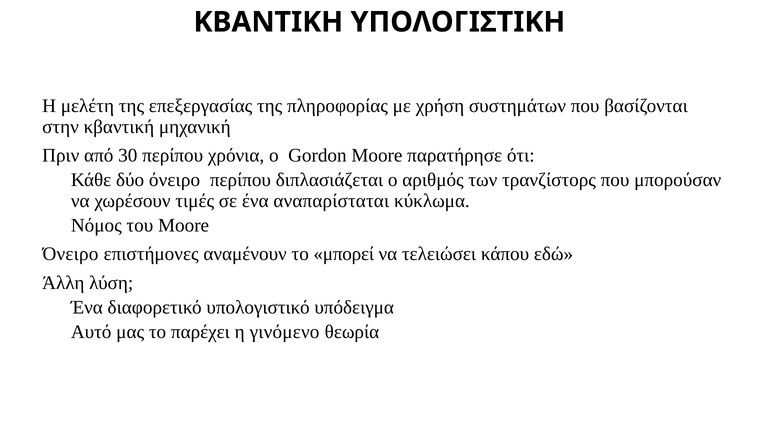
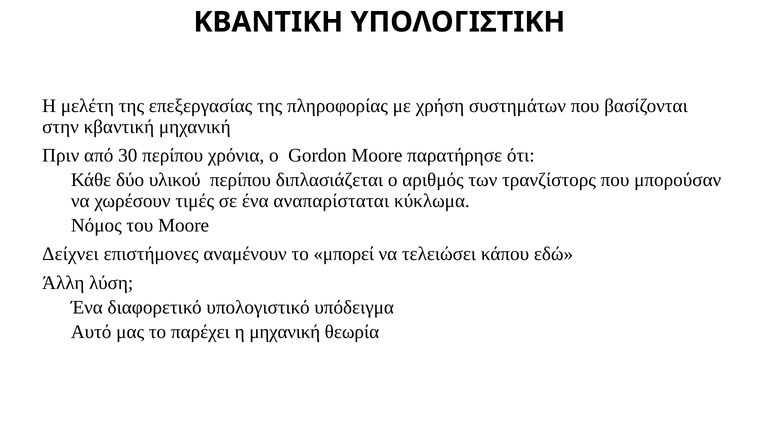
δύο όνειρο: όνειρο -> υλικού (175, 180)
Όνειρο: Όνειρο -> Δείχνει (70, 254)
η γινόμενο: γινόμενο -> μηχανική (285, 332)
